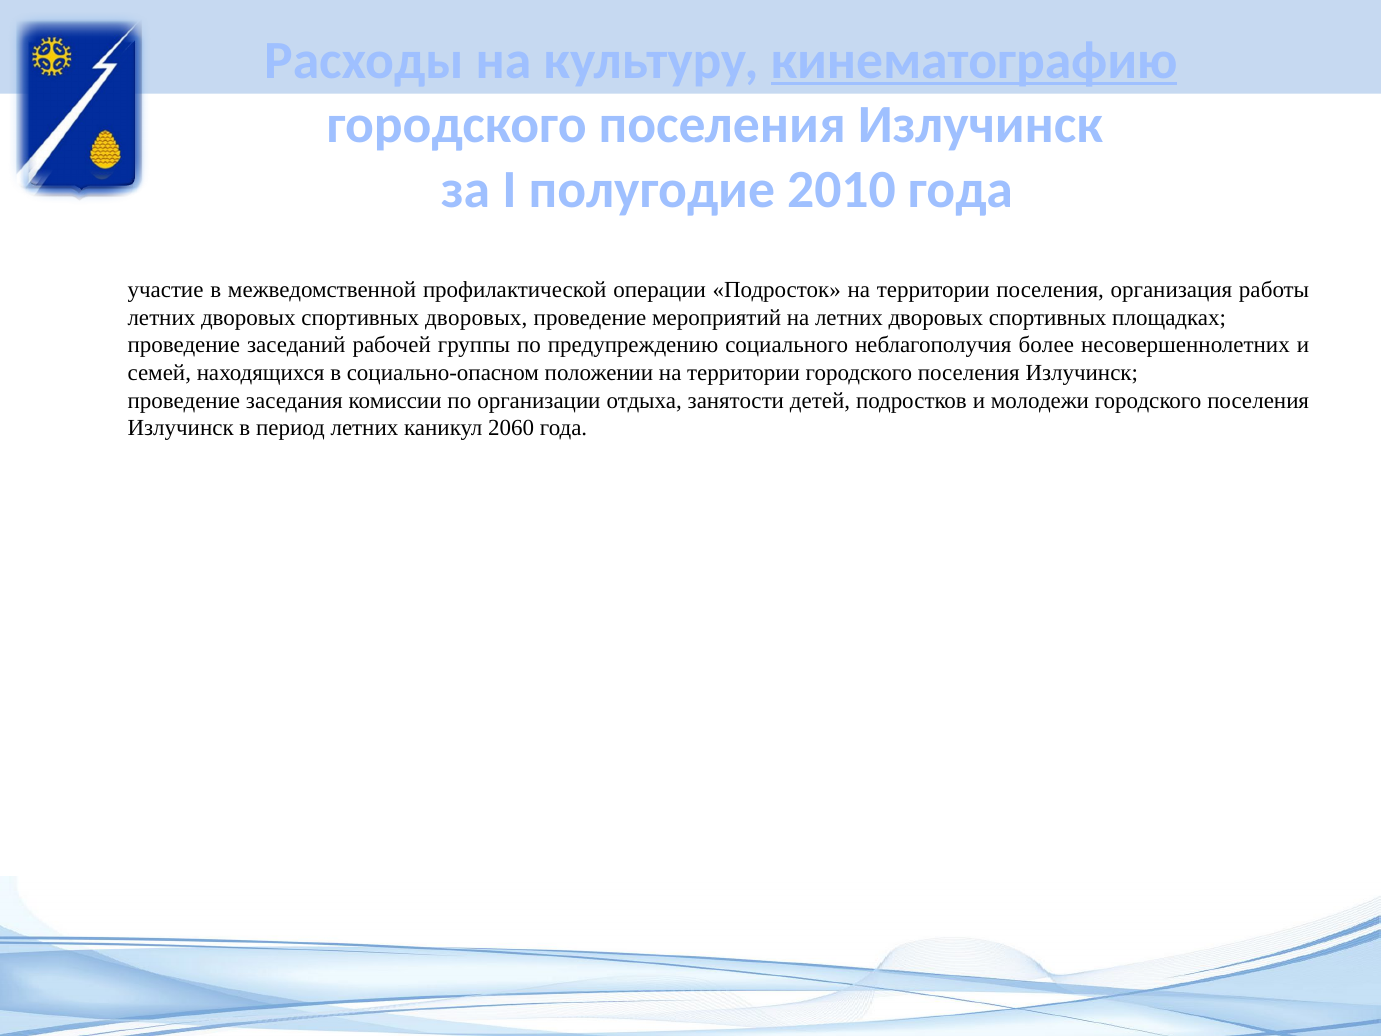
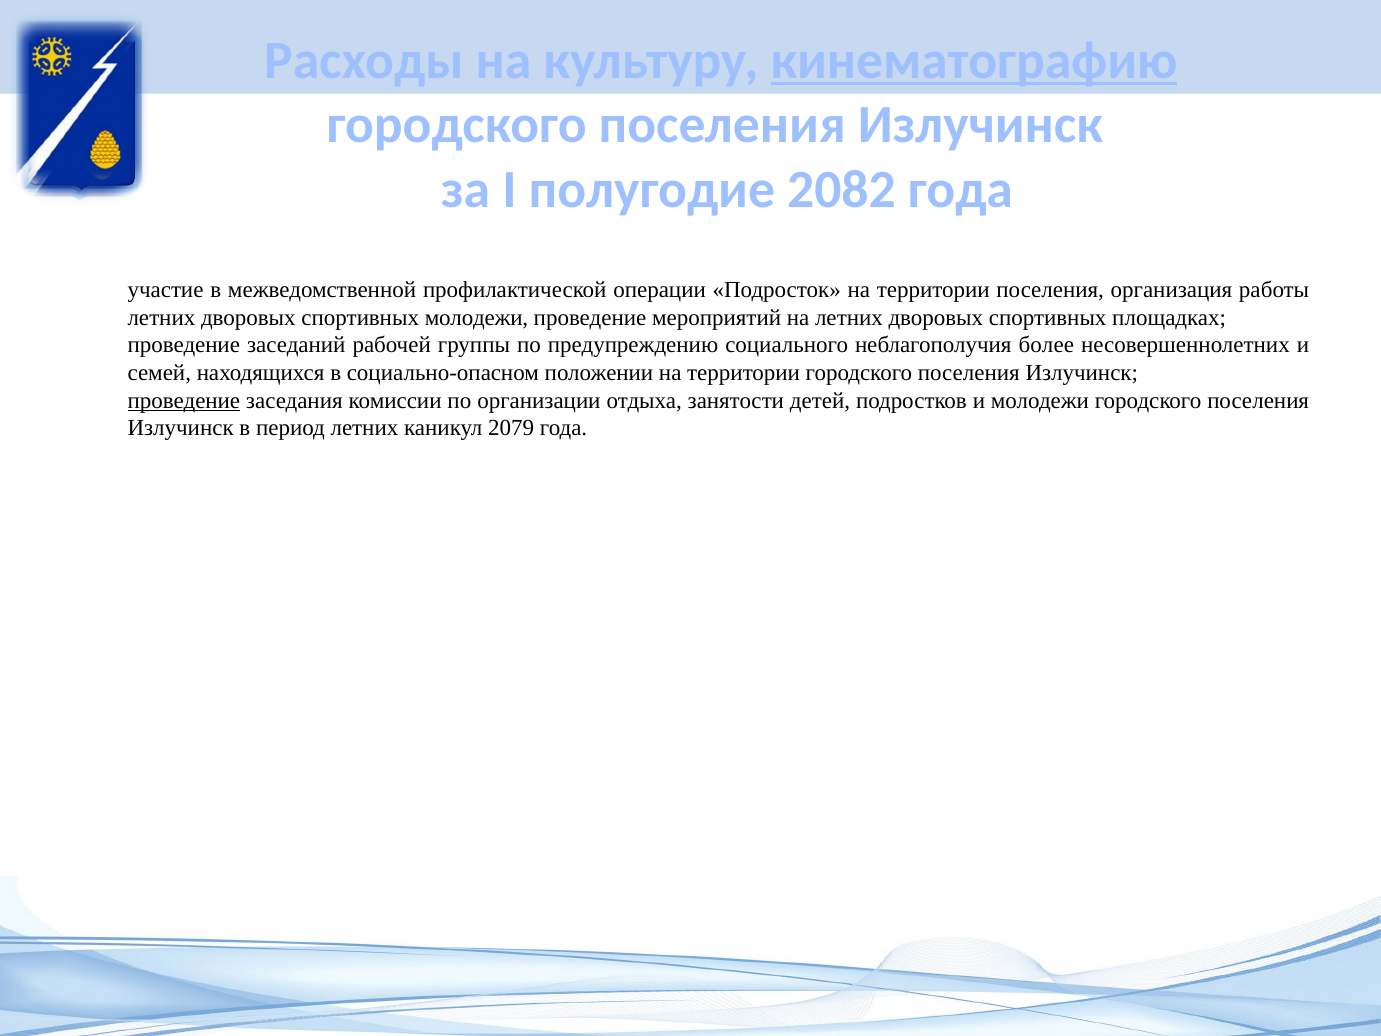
2010: 2010 -> 2082 (841, 189)
спортивных дворовых: дворовых -> молодежи (476, 318)
проведение underline: none -> present (184, 400)
2060: 2060 -> 2079 (511, 428)
